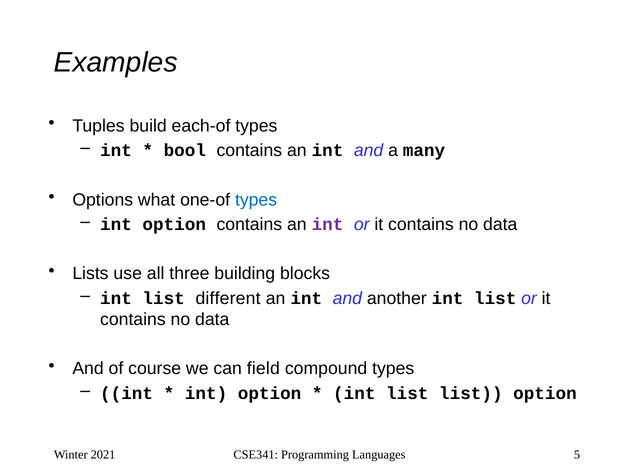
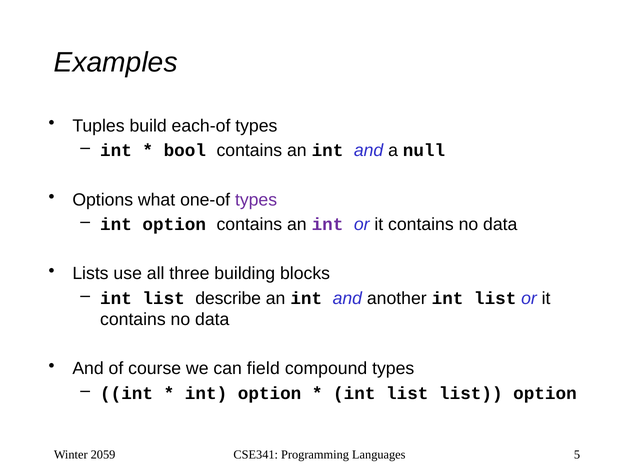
many: many -> null (424, 151)
types colour: blue -> purple (256, 200)
different: different -> describe (228, 299)
2021: 2021 -> 2059 (103, 455)
